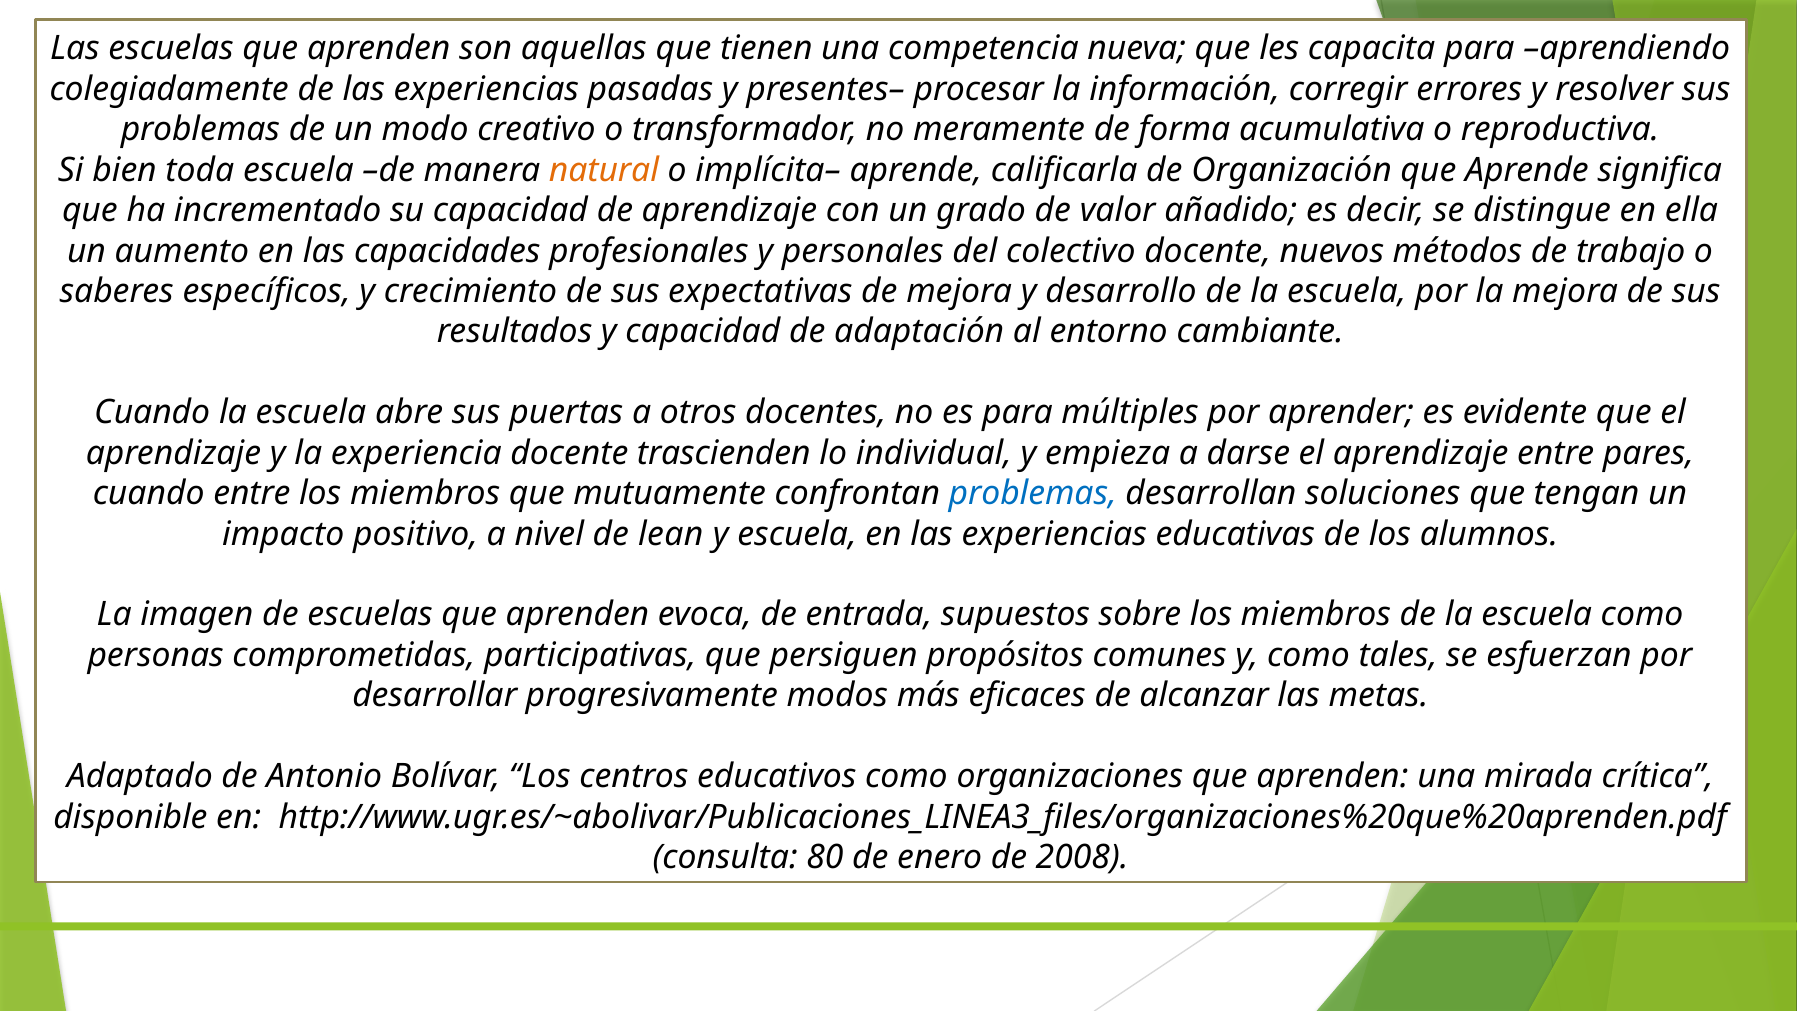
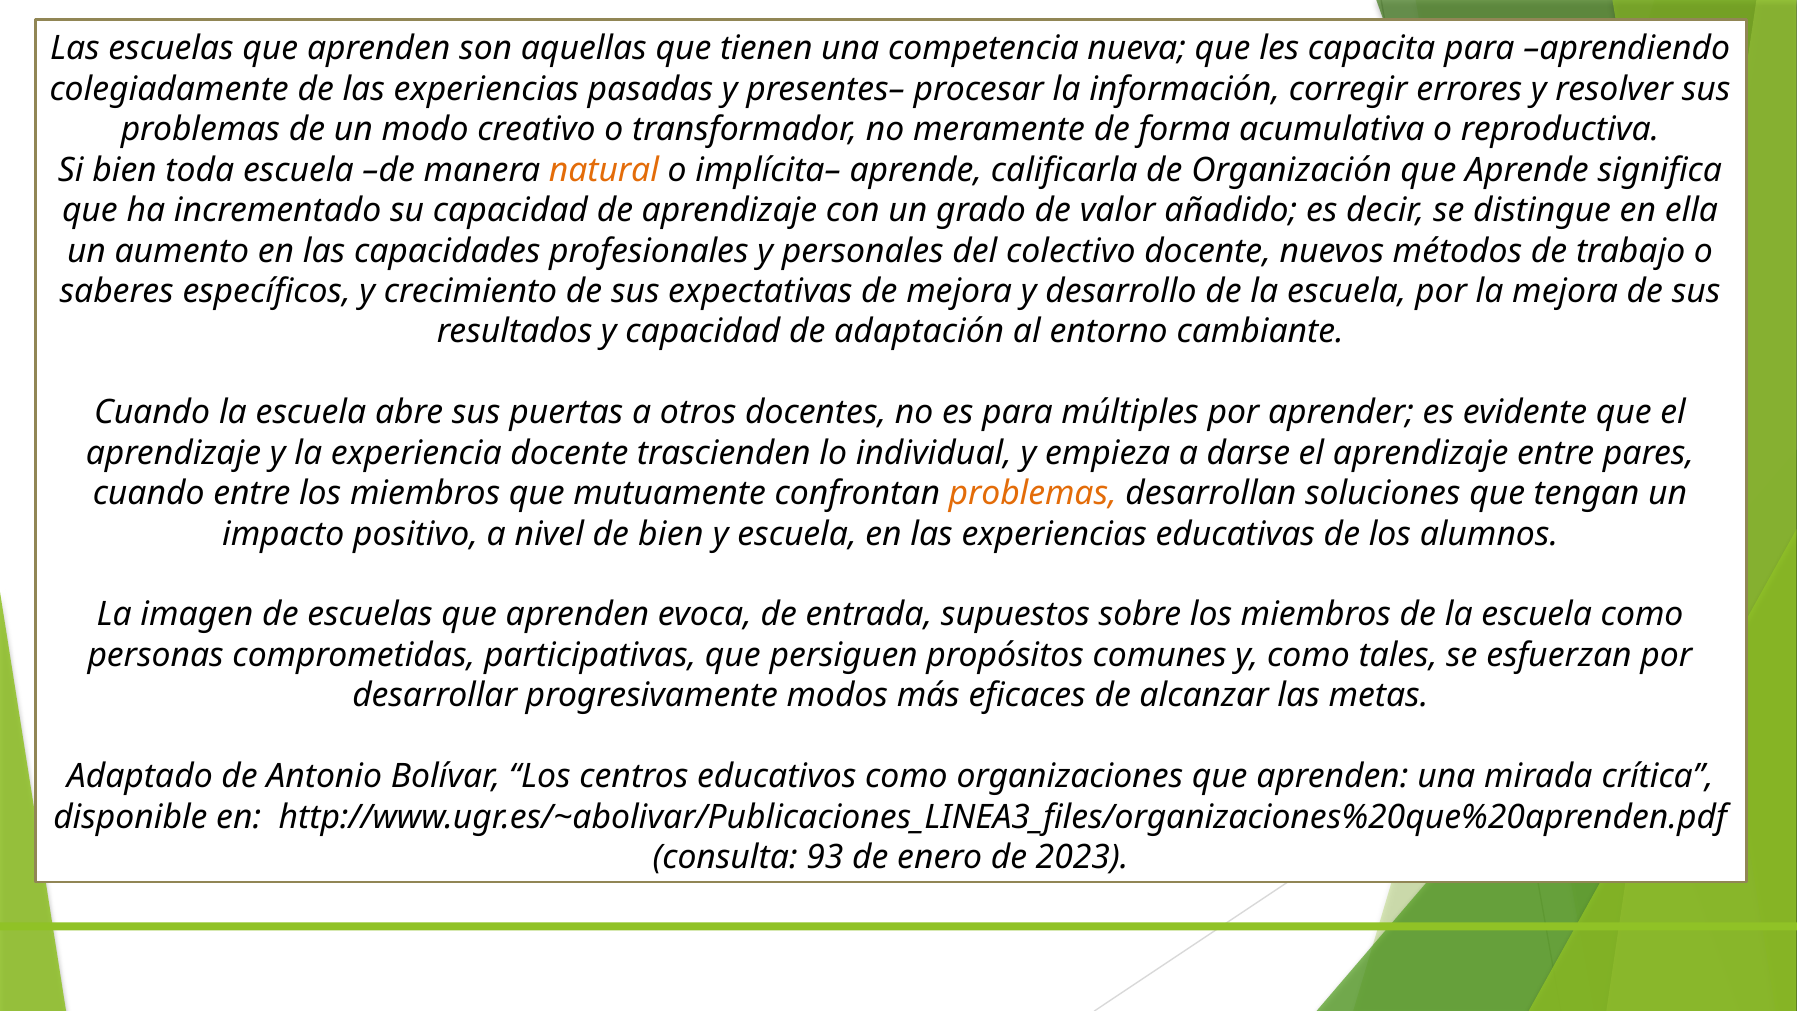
problemas colour: blue -> orange (1033, 493)
de lean: lean -> bien (671, 534)
80: 80 -> 93 (825, 857)
2008: 2008 -> 2023 (1082, 857)
